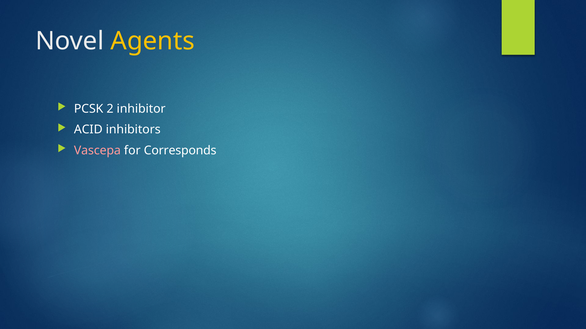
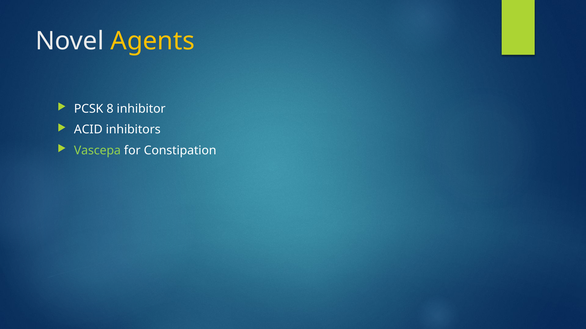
2: 2 -> 8 (110, 109)
Vascepa colour: pink -> light green (97, 151)
Corresponds: Corresponds -> Constipation (180, 151)
